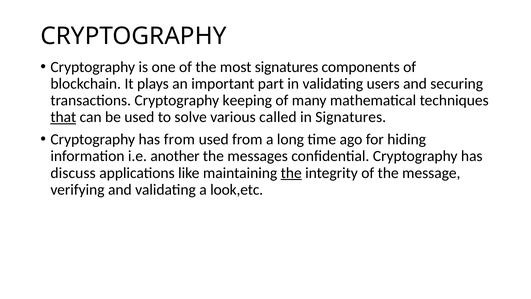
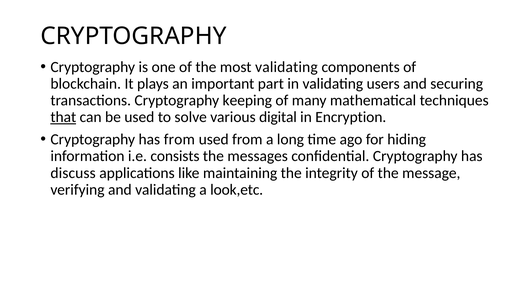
most signatures: signatures -> validating (286, 67)
called: called -> digital (278, 117)
in Signatures: Signatures -> Encryption (351, 117)
another: another -> consists (175, 156)
the underline: present -> none (291, 173)
